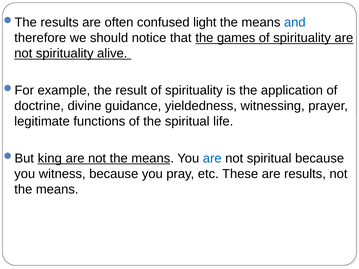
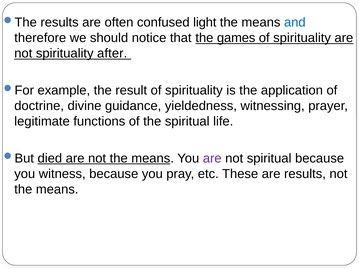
alive: alive -> after (112, 54)
king: king -> died (50, 158)
are colour: blue -> purple (212, 158)
